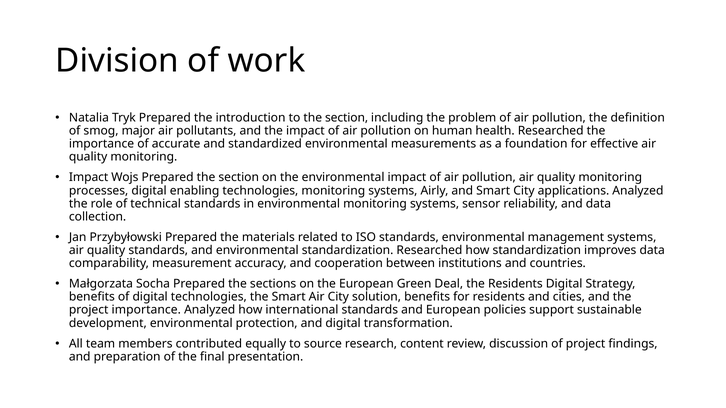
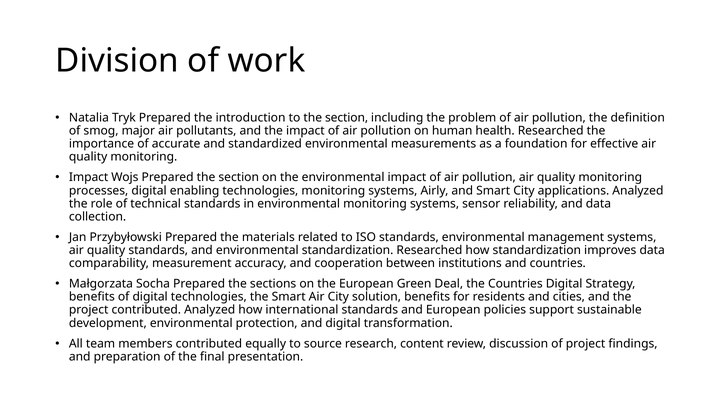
the Residents: Residents -> Countries (515, 284)
project importance: importance -> contributed (146, 310)
